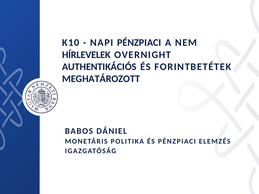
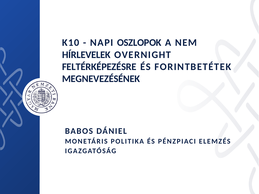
NAPI PÉNZPIACI: PÉNZPIACI -> OSZLOPOK (139, 43)
AUTHENTIKÁCIÓS: AUTHENTIKÁCIÓS -> FELTÉRKÉPEZÉSRE (99, 67)
MEGHATÁROZOTT: MEGHATÁROZOTT -> MEGNEVEZÉSÉNEK (101, 79)
